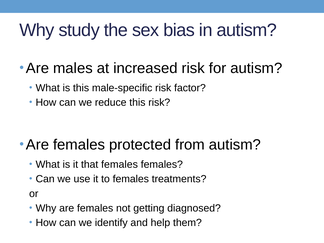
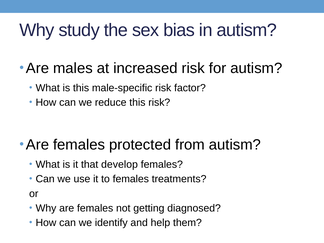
that females: females -> develop (120, 164)
